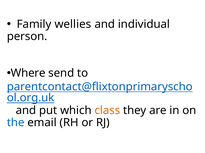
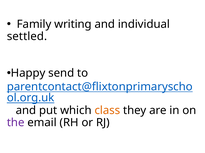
wellies: wellies -> writing (73, 24)
person: person -> settled (27, 37)
Where: Where -> Happy (28, 73)
the colour: blue -> purple (16, 123)
